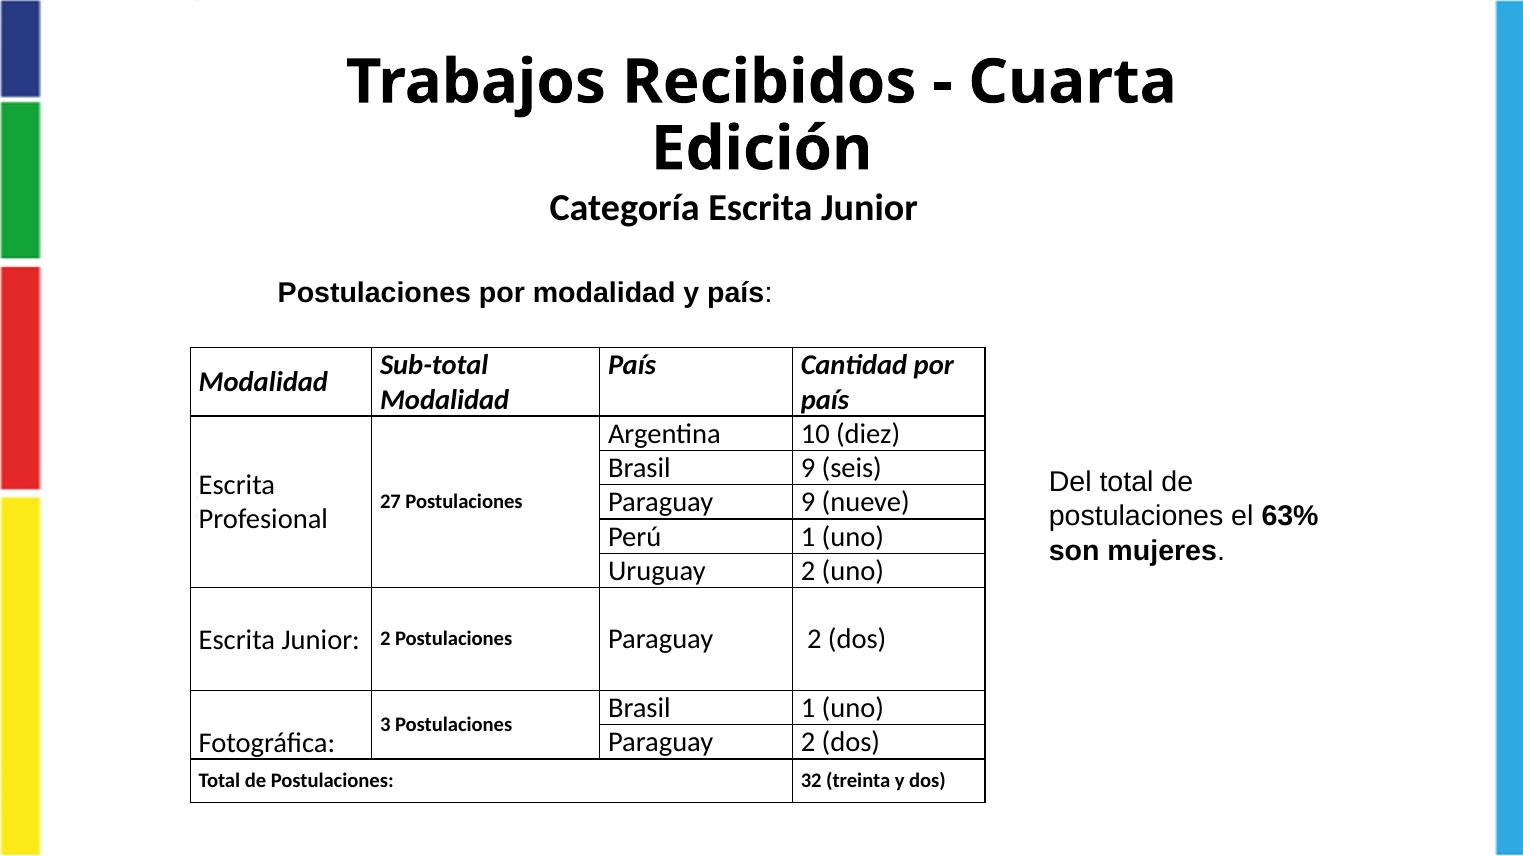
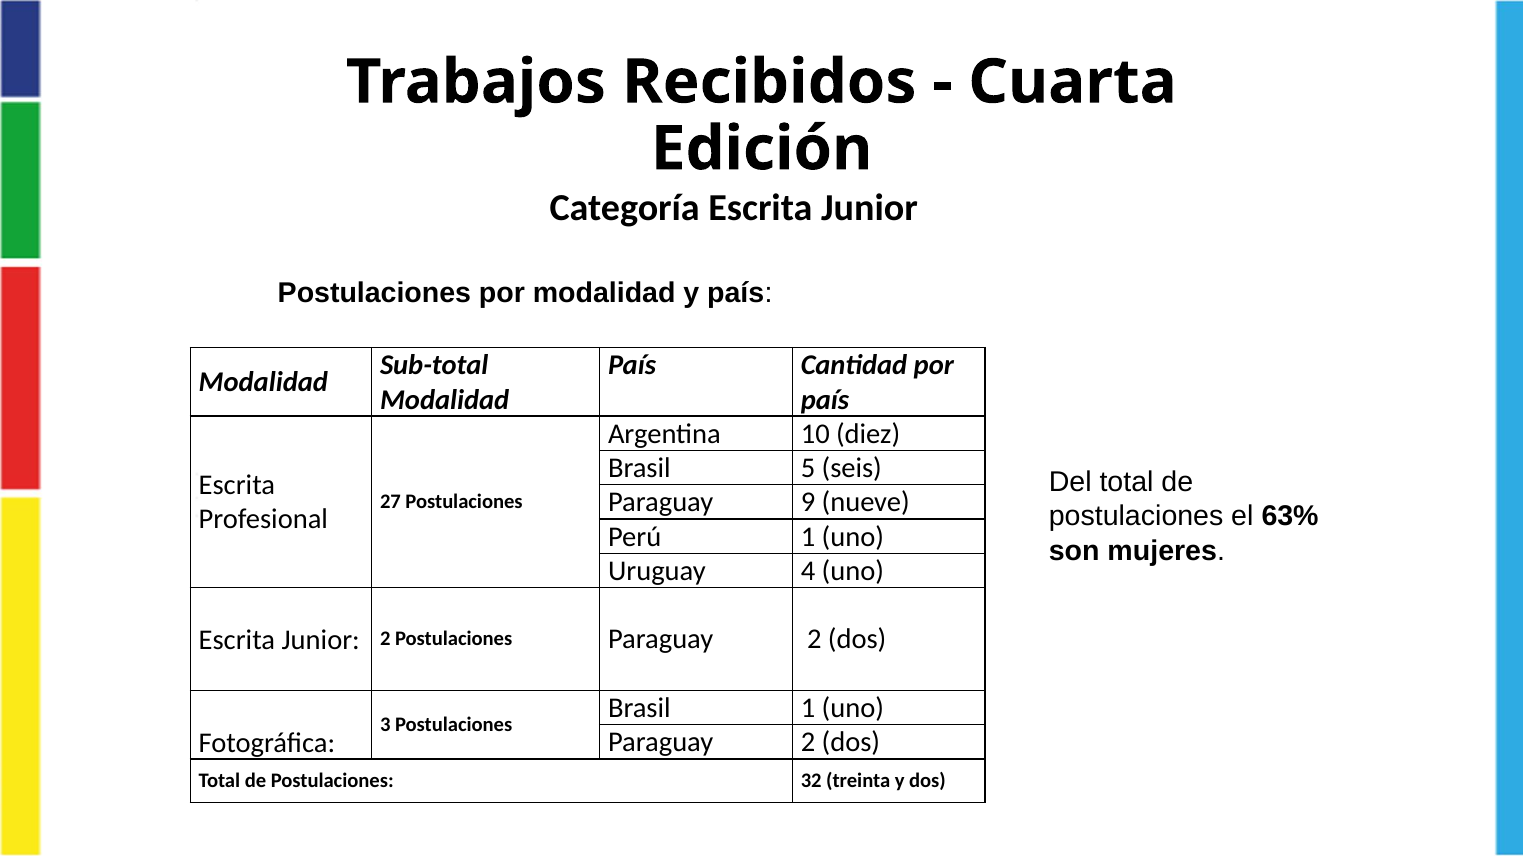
Brasil 9: 9 -> 5 (808, 468)
Uruguay 2: 2 -> 4 (808, 571)
